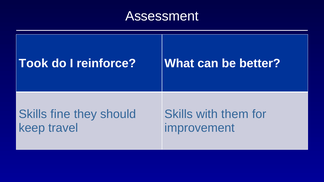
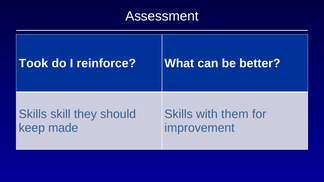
fine: fine -> skill (60, 114)
travel: travel -> made (63, 128)
